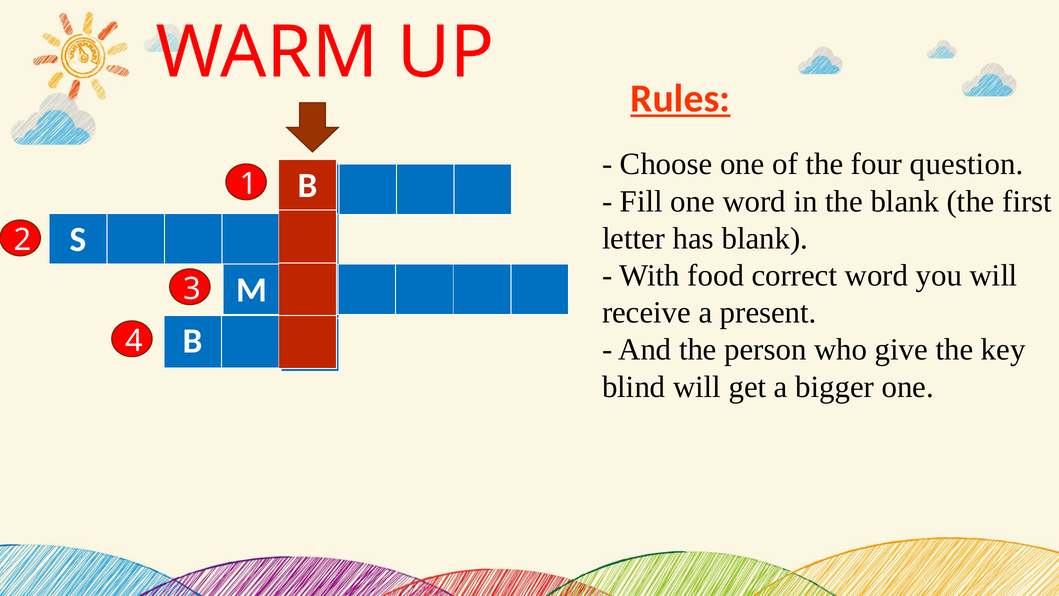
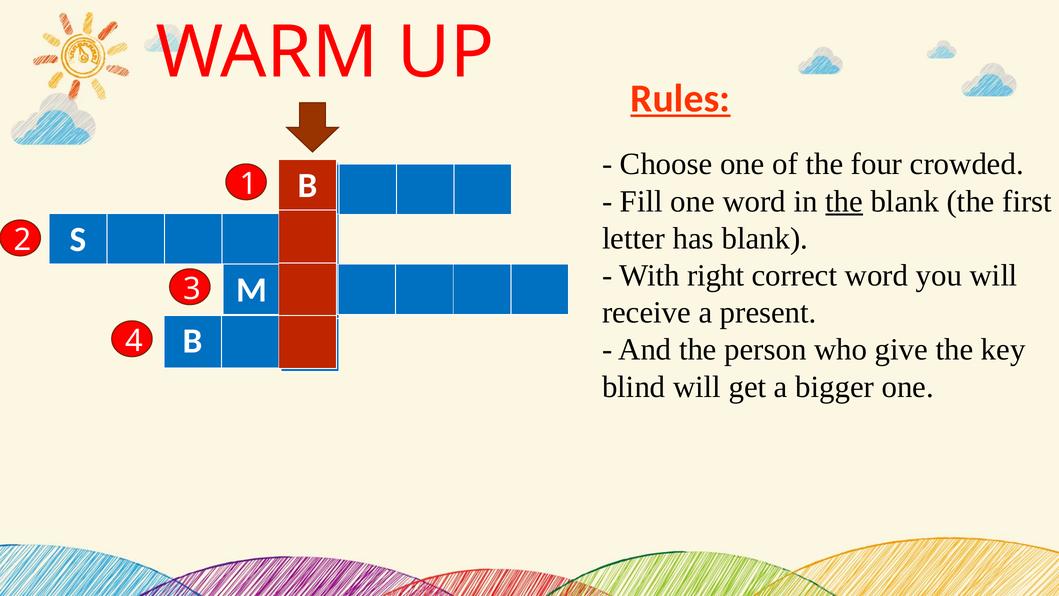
question: question -> crowded (967, 164)
the underline: none -> present (844, 201)
food: food -> right (716, 275)
